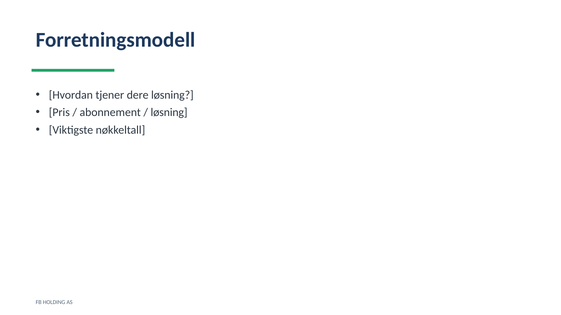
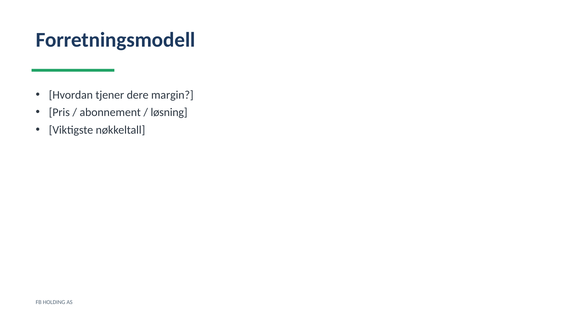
dere løsning: løsning -> margin (172, 95)
